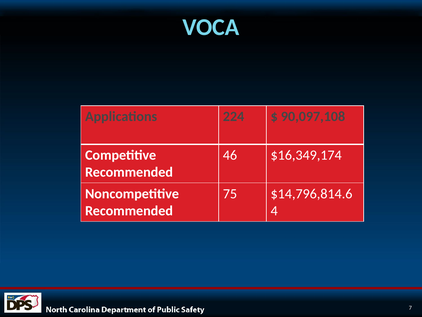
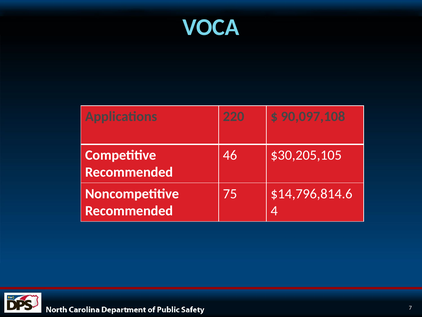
224: 224 -> 220 (234, 116)
$16,349,174: $16,349,174 -> $30,205,105 (306, 155)
